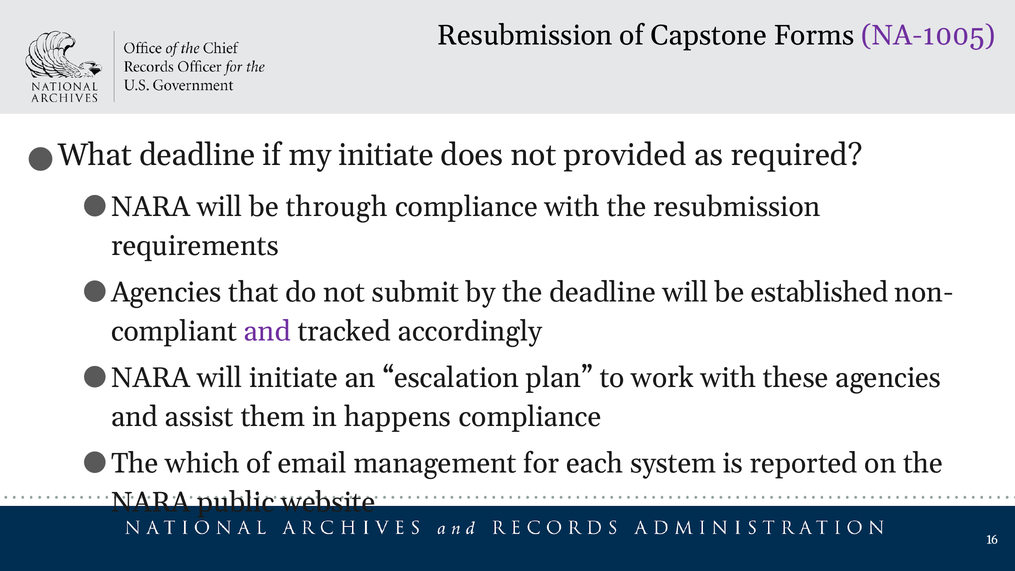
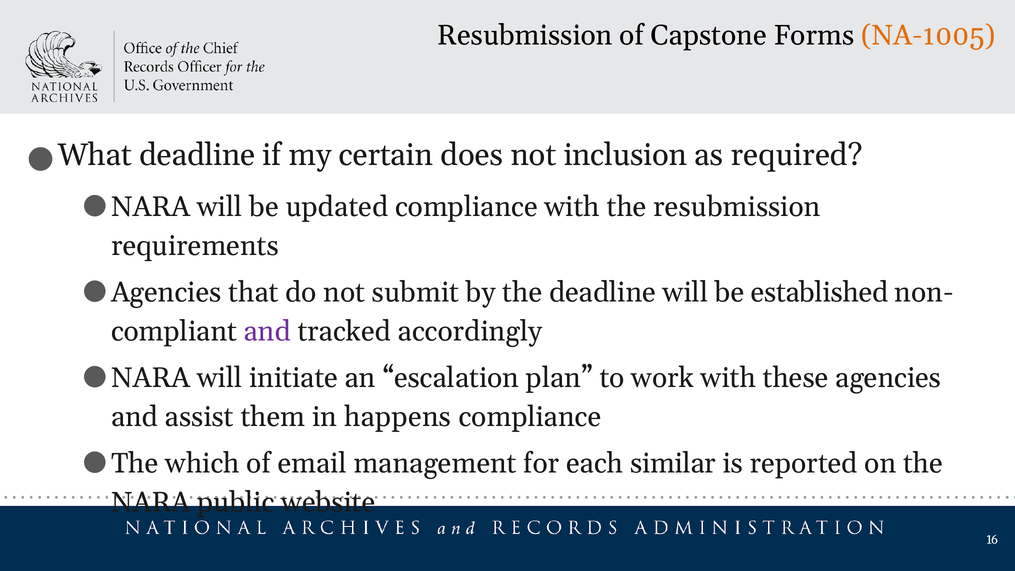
NA-1005 colour: purple -> orange (928, 35)
my initiate: initiate -> certain (386, 155)
provided: provided -> inclusion (625, 155)
through: through -> updated (337, 207)
system: system -> similar (673, 463)
